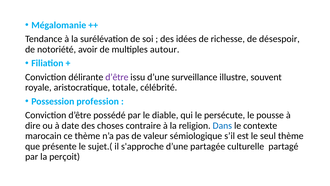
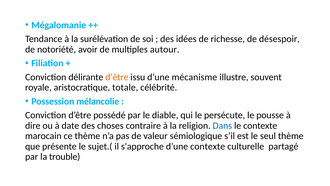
d’être colour: purple -> orange (117, 77)
surveillance: surveillance -> mécanisme (194, 77)
profession: profession -> mélancolie (98, 101)
d’une partagée: partagée -> contexte (208, 146)
perçoit: perçoit -> trouble (65, 156)
